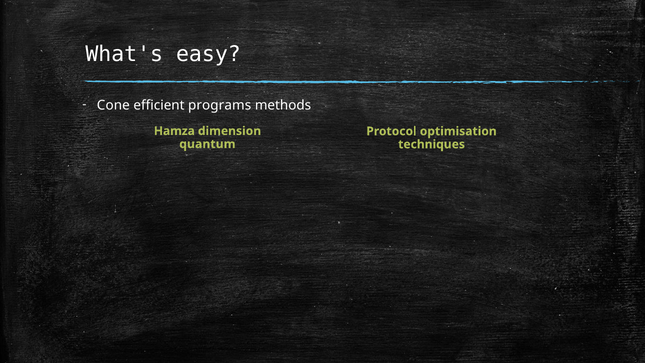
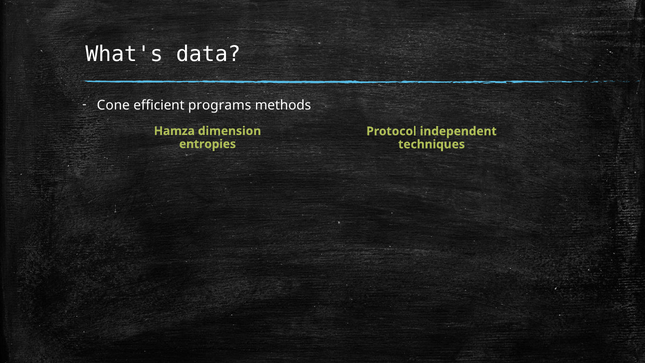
easy: easy -> data (208, 54)
optimisation: optimisation -> independent (458, 131)
quantum: quantum -> entropies (208, 144)
